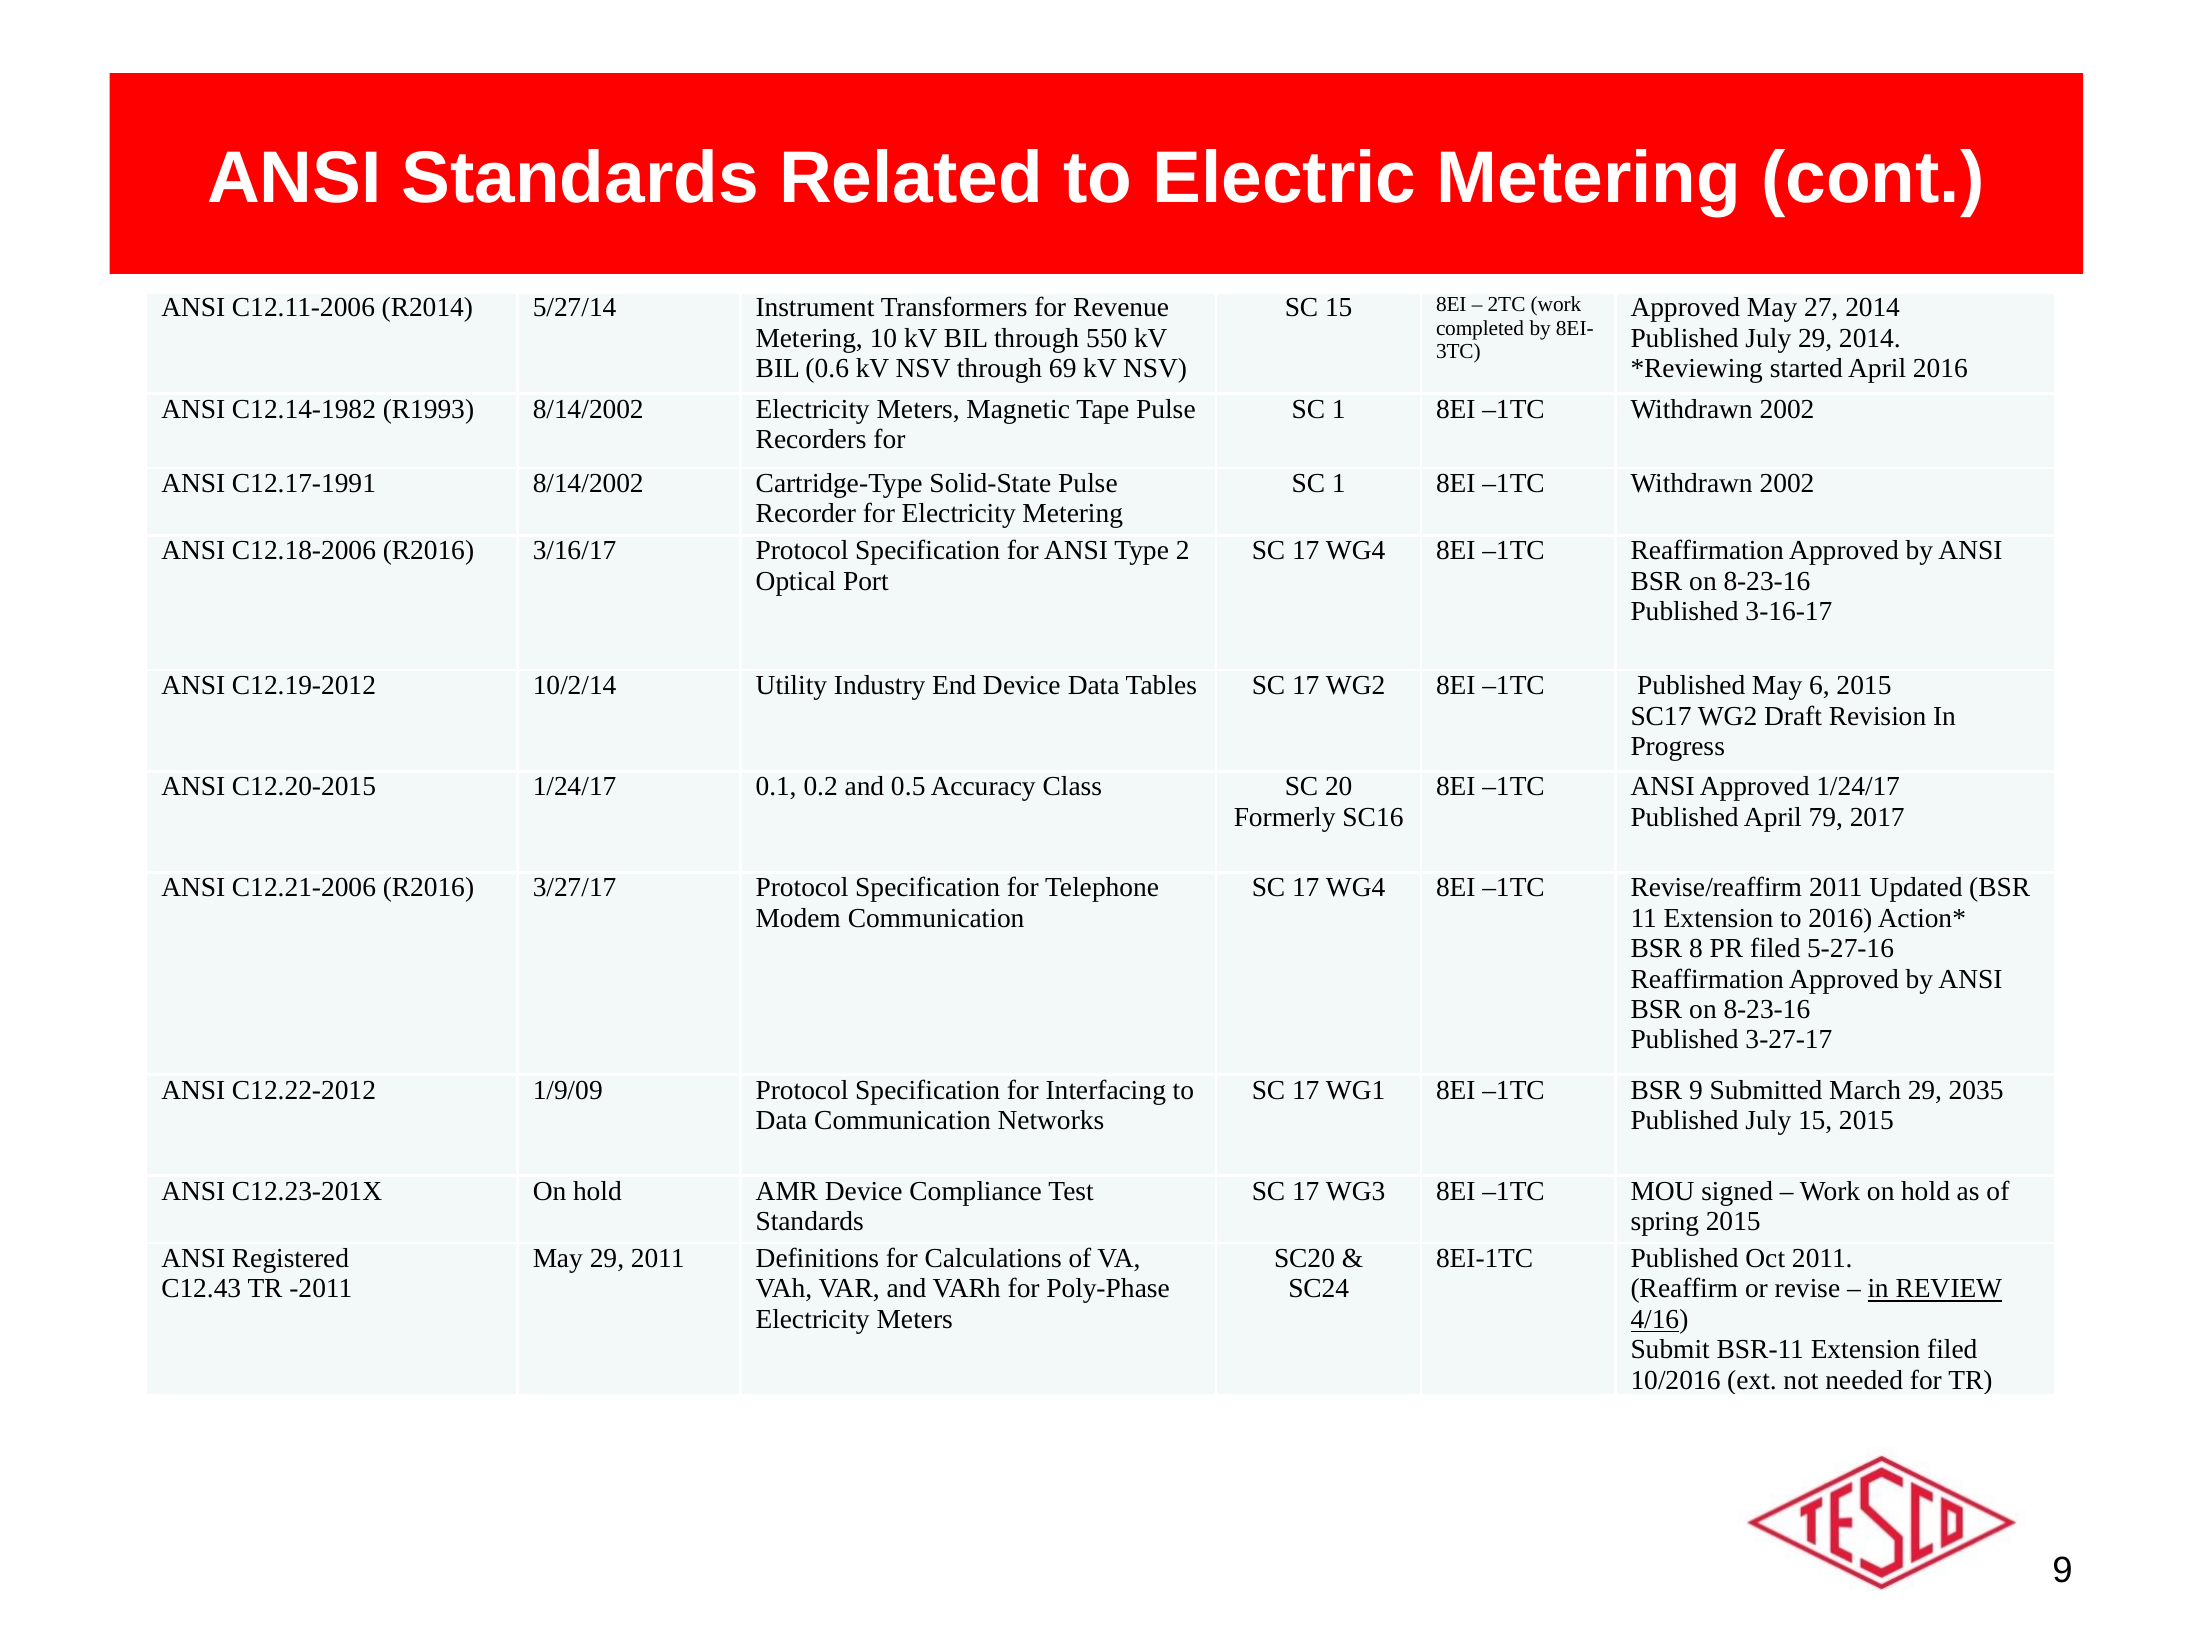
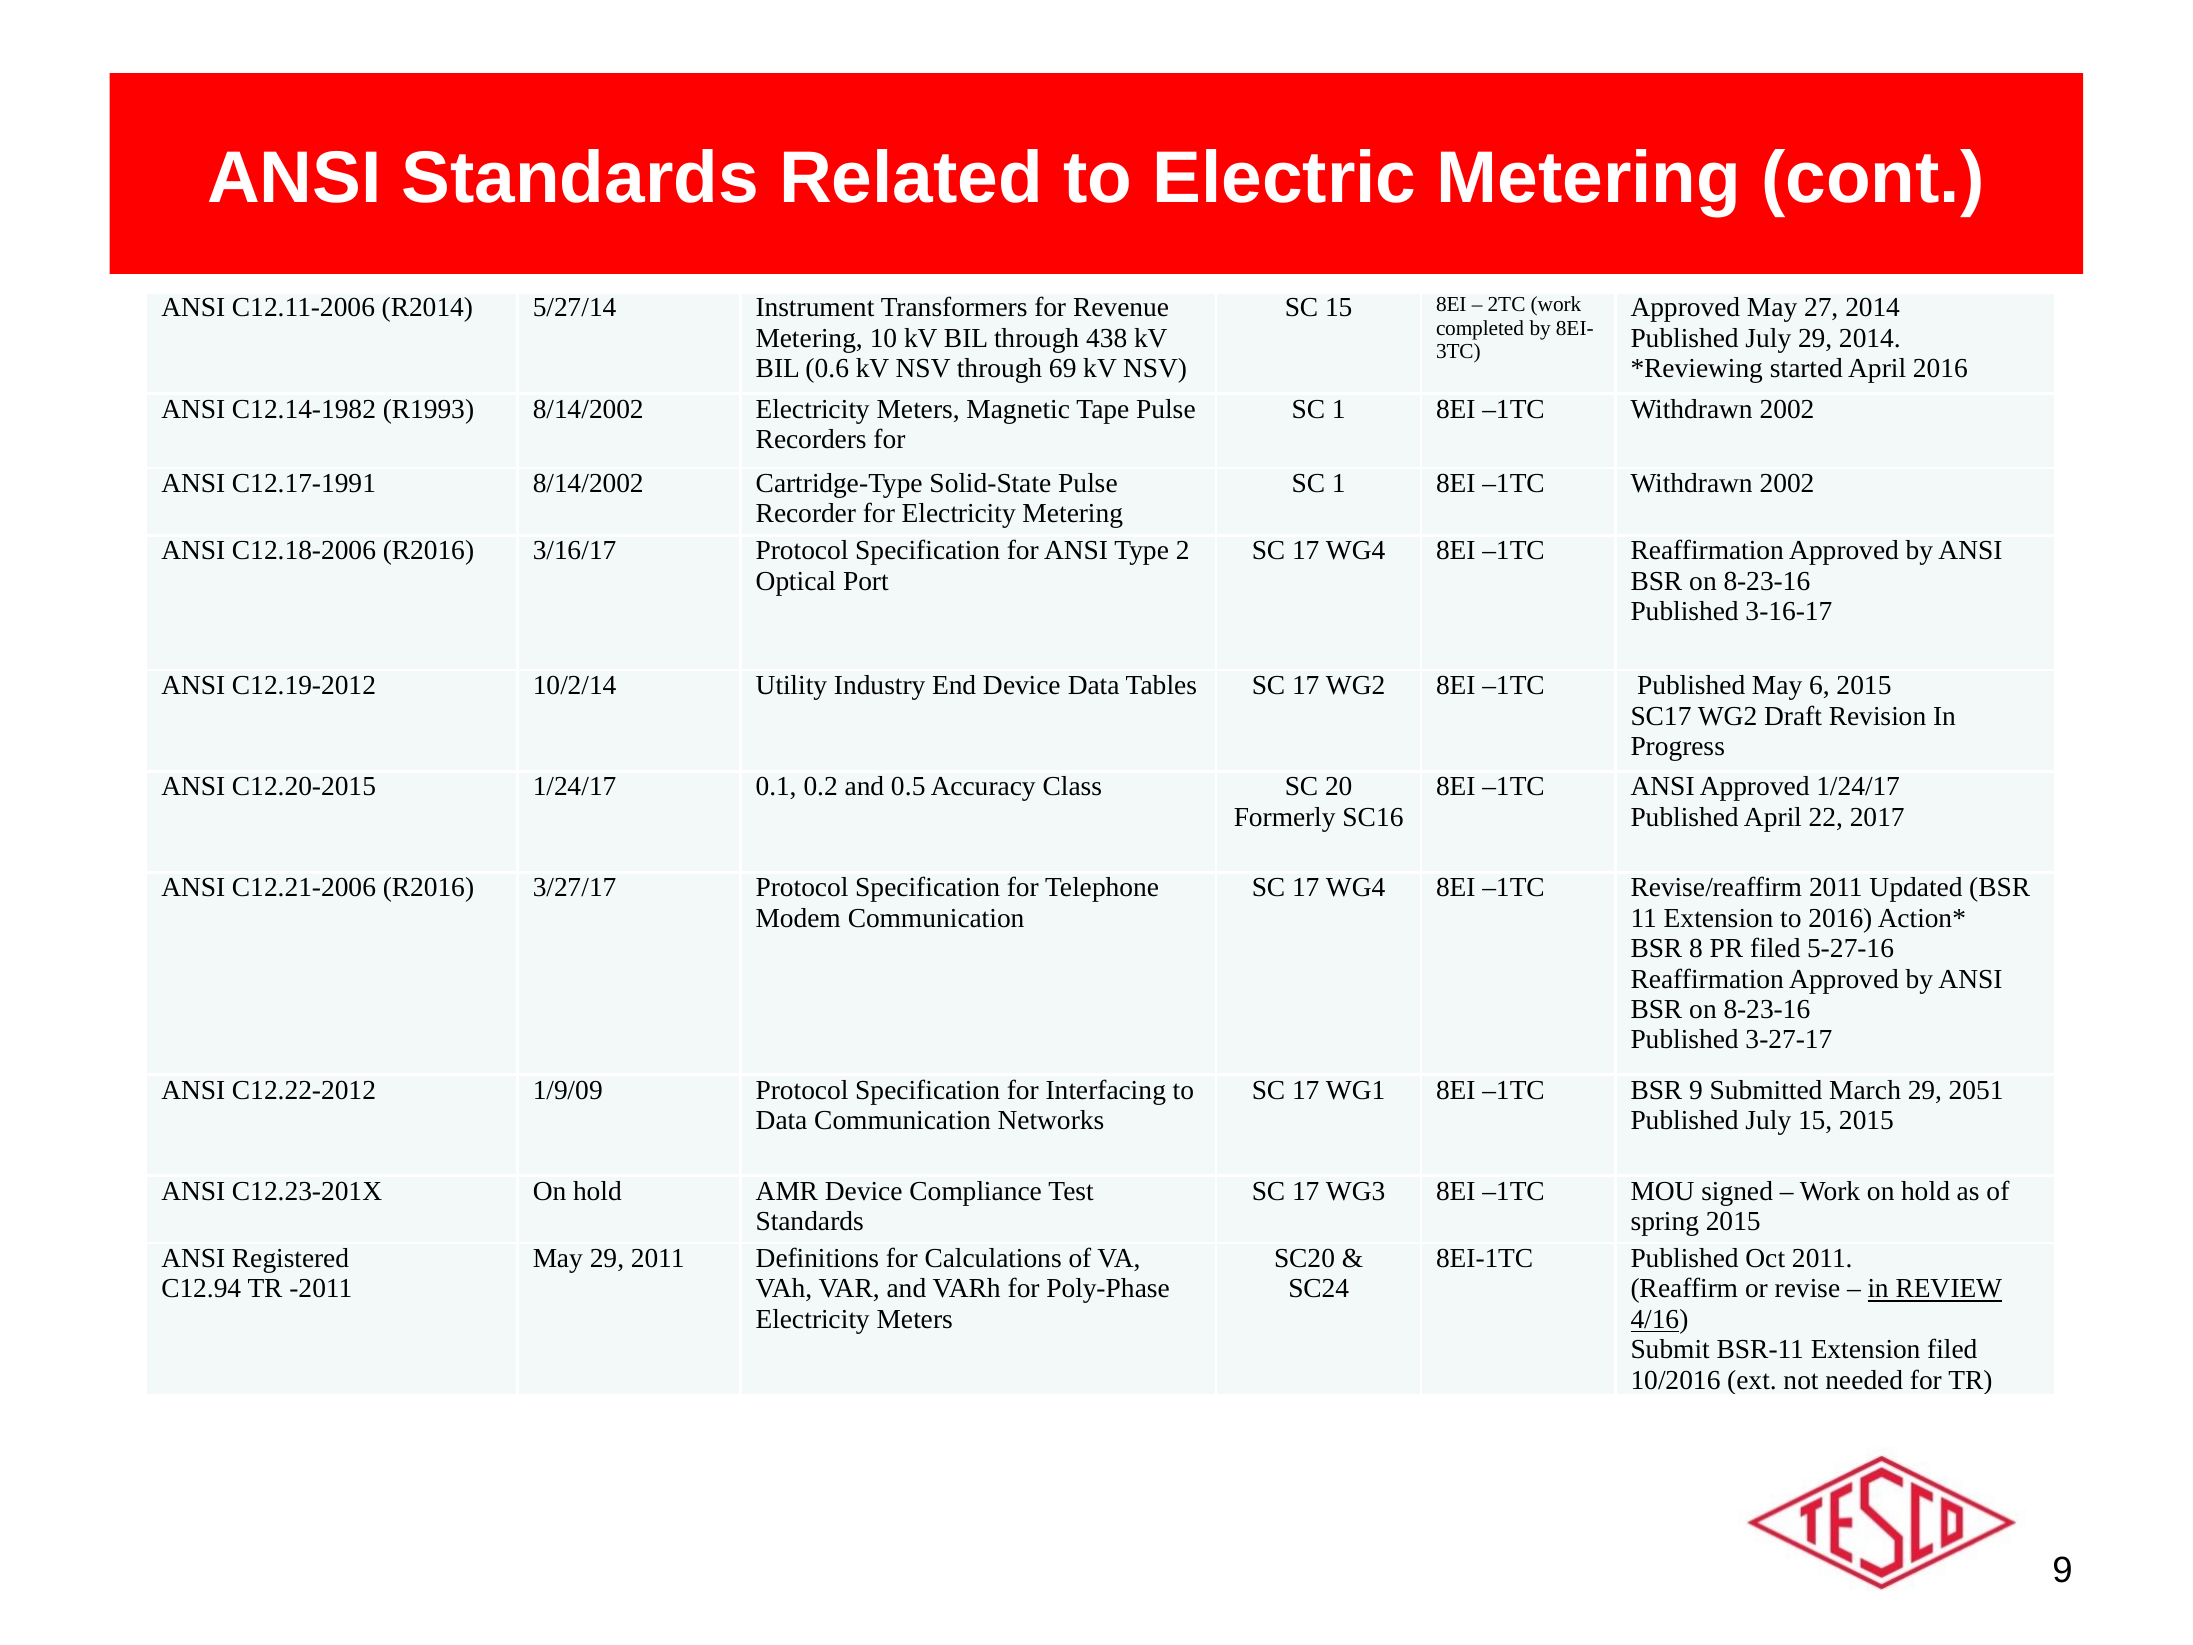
550: 550 -> 438 (1107, 338)
79: 79 -> 22 (1826, 817)
2035: 2035 -> 2051 (1976, 1090)
C12.43: C12.43 -> C12.94 (201, 1289)
